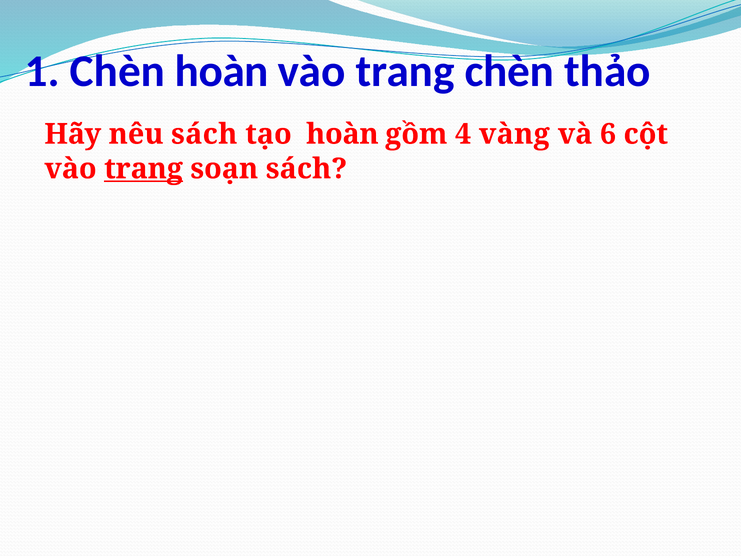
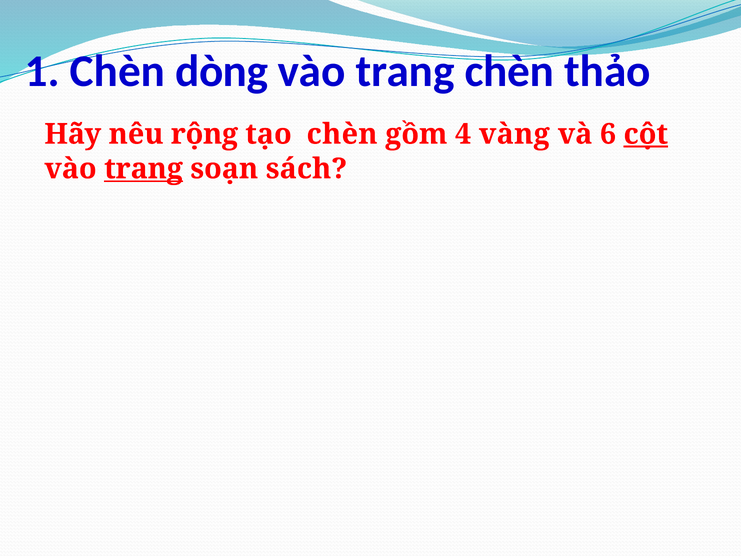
Chèn hoàn: hoàn -> dòng (222, 71)
nêu sách: sách -> rộng (204, 134)
tạo hoàn: hoàn -> chèn (342, 134)
cột underline: none -> present (646, 134)
